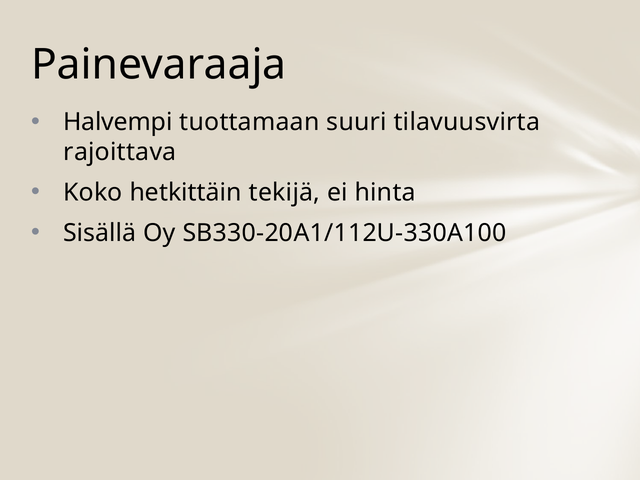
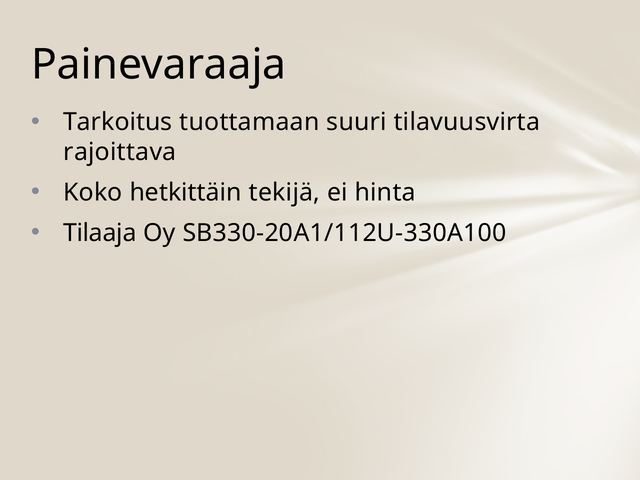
Halvempi: Halvempi -> Tarkoitus (118, 122)
Sisällä: Sisällä -> Tilaaja (100, 233)
